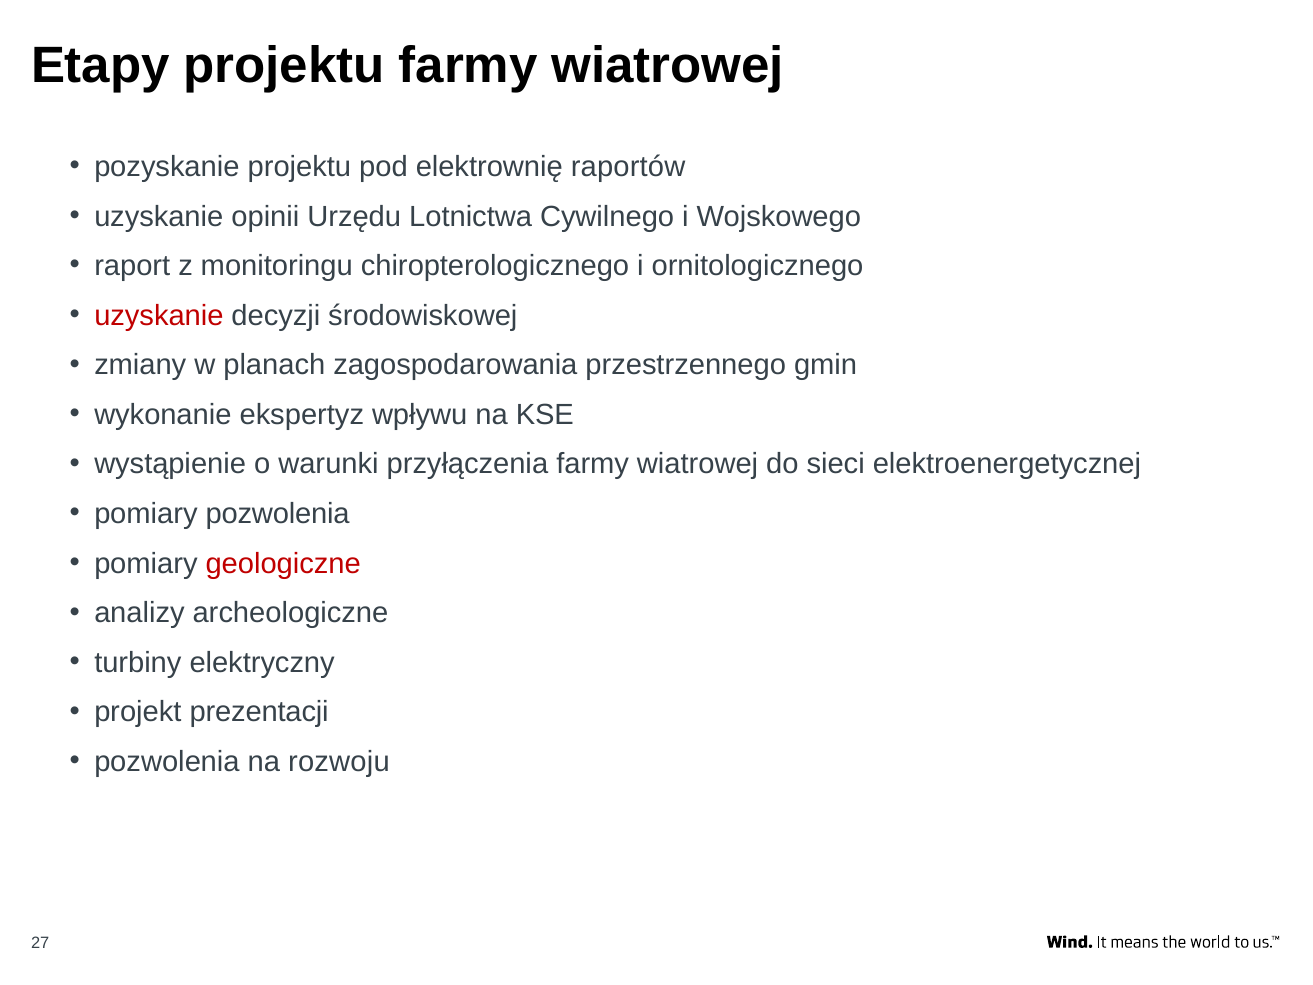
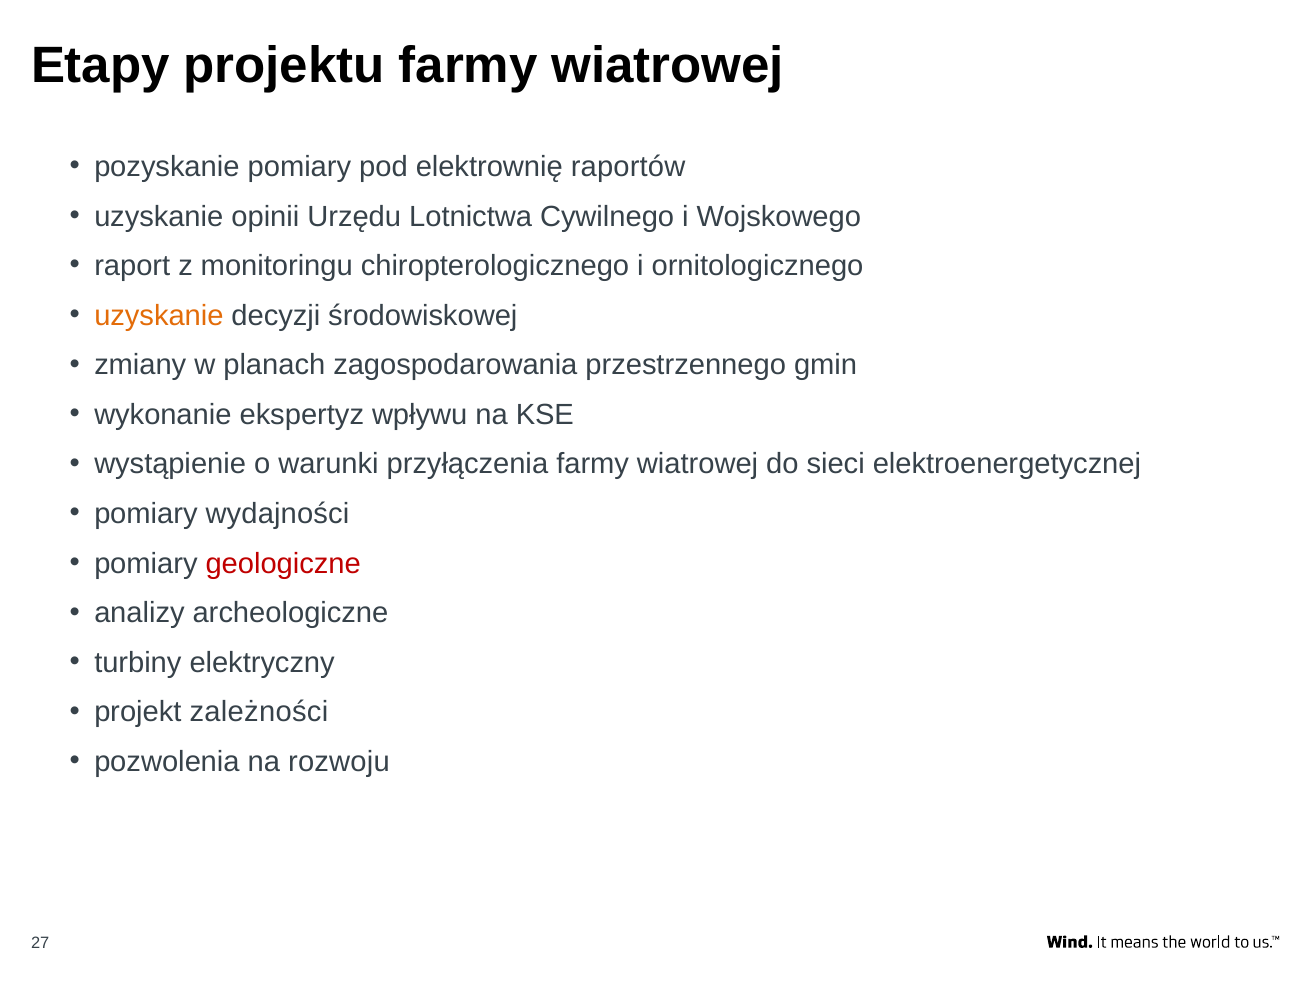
pozyskanie projektu: projektu -> pomiary (299, 167)
uzyskanie colour: red -> orange (159, 316)
pomiary pozwolenia: pozwolenia -> wydajności (277, 514)
prezentacji: prezentacji -> zależności (259, 712)
